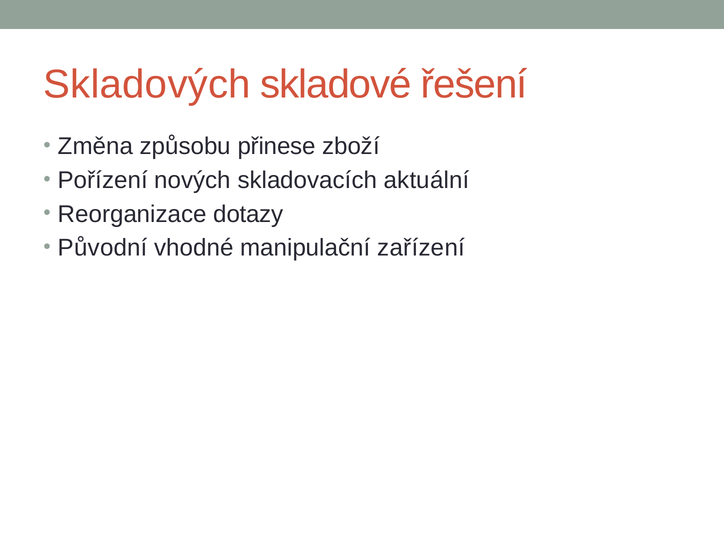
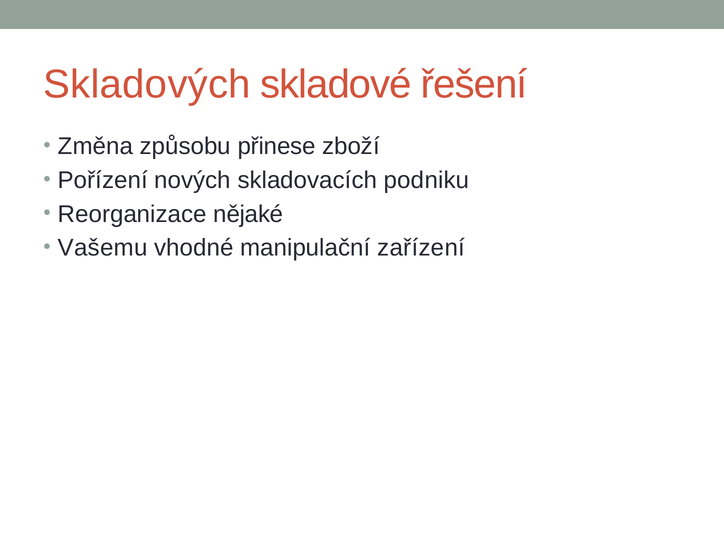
aktuální: aktuální -> podniku (427, 180)
dotazy: dotazy -> nějaké (248, 214)
Původní: Původní -> Vašemu (103, 248)
